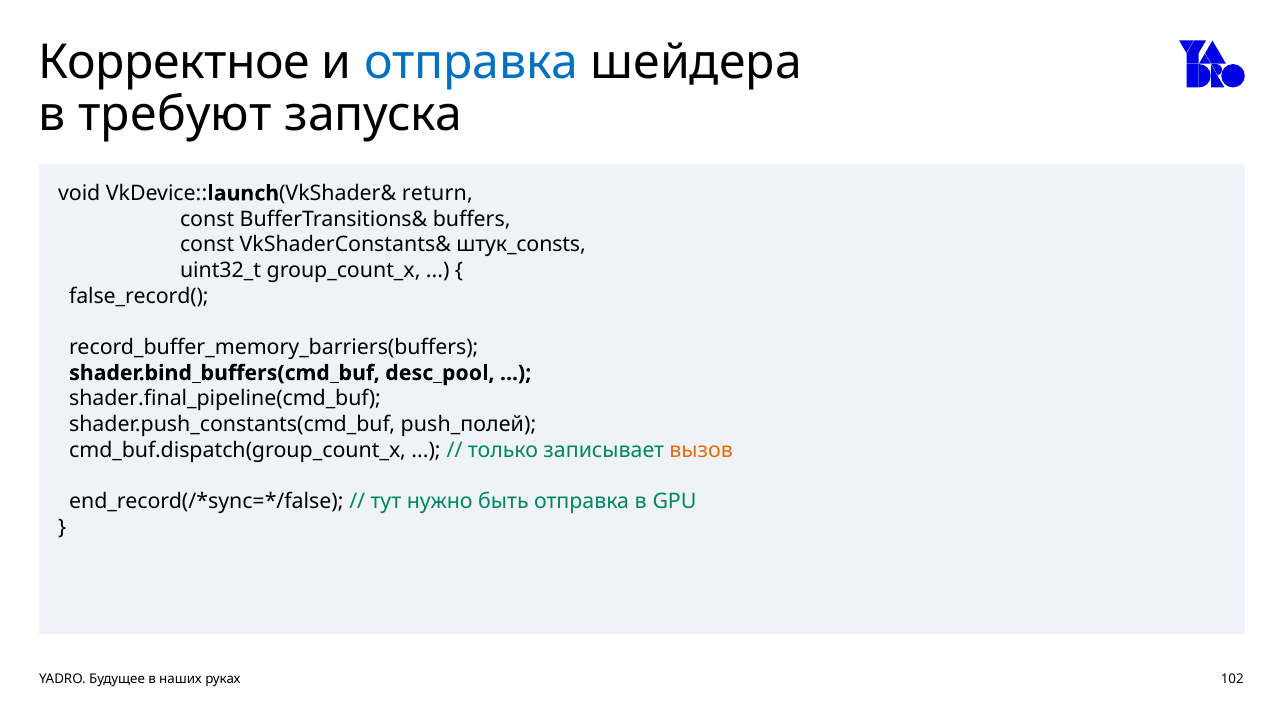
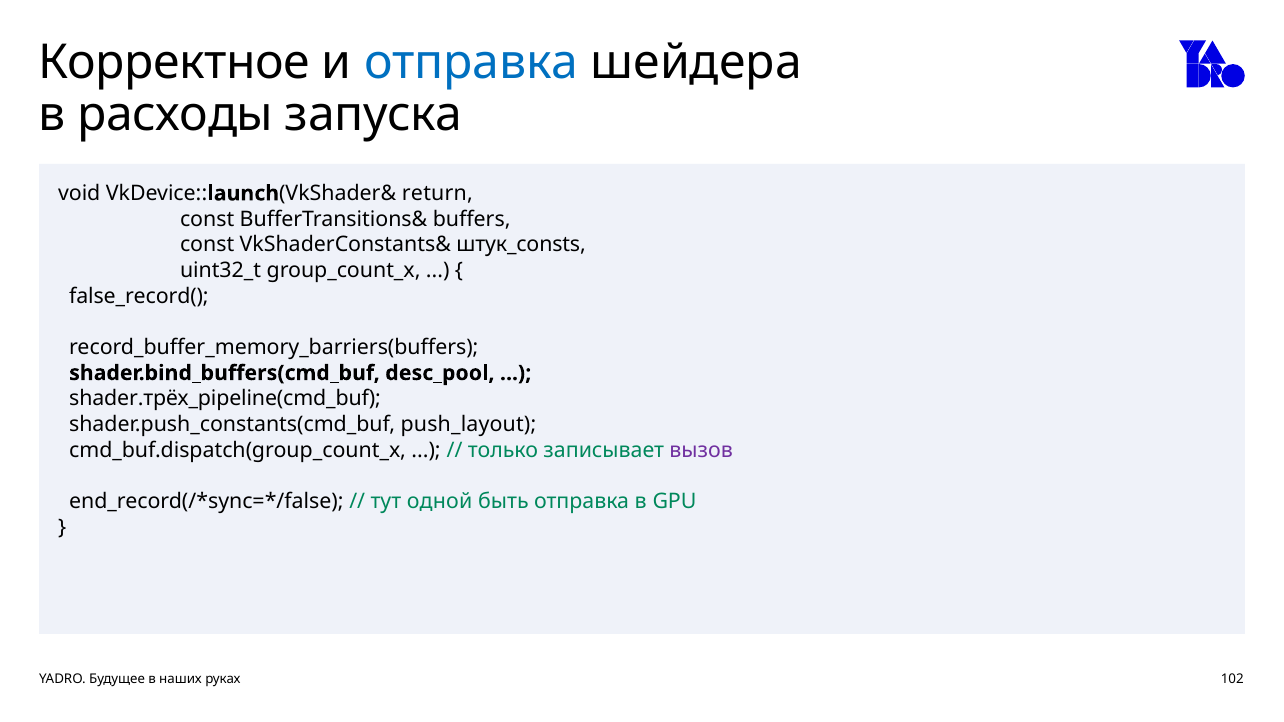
требуют: требуют -> расходы (175, 115)
shader.final_pipeline(cmd_buf: shader.final_pipeline(cmd_buf -> shader.трёх_pipeline(cmd_buf (225, 399)
push_полей: push_полей -> push_layout (468, 424)
вызов colour: orange -> purple (701, 450)
нужно: нужно -> одной (440, 501)
